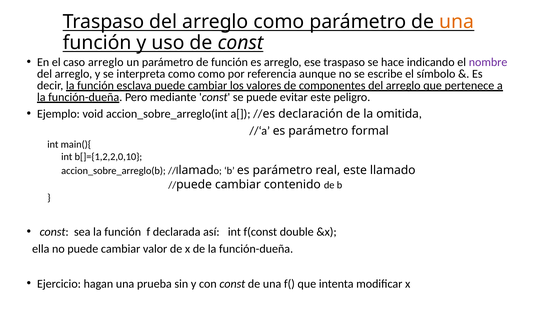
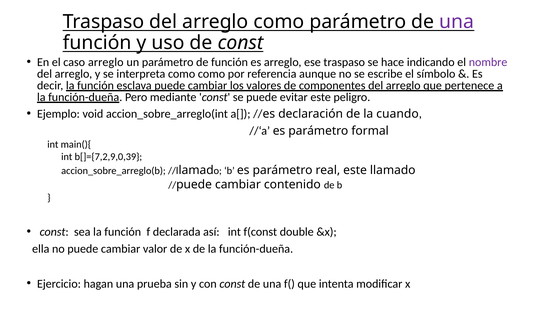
una colour: orange -> purple (457, 22)
omitida: omitida -> cuando (397, 114)
b[]={1,2,2,0,10: b[]={1,2,2,0,10 -> b[]={7,2,9,0,39 (108, 157)
